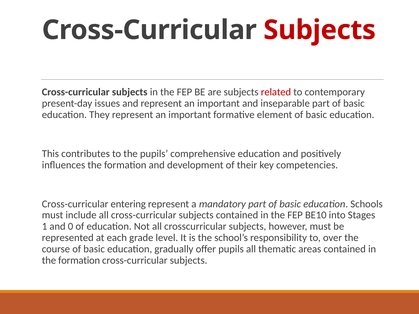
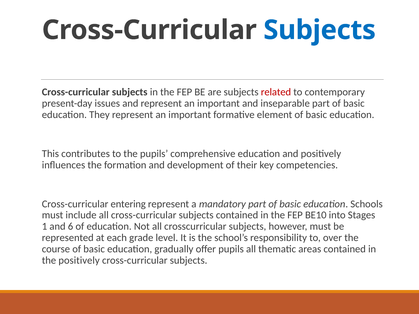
Subjects colour: red -> blue (320, 30)
0: 0 -> 6 (71, 227)
formation: formation -> positively (79, 261)
